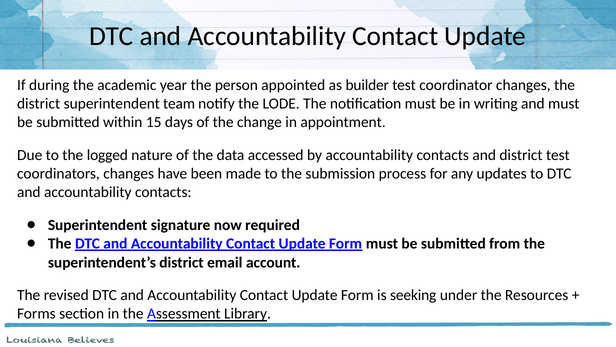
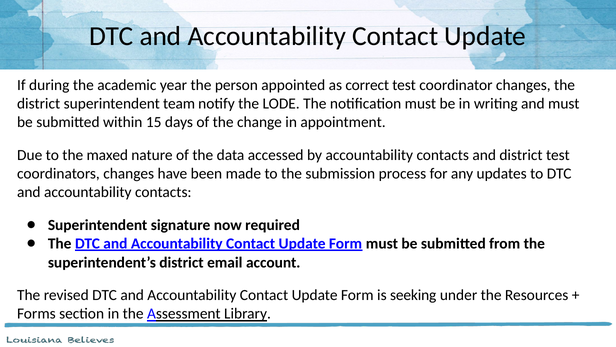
builder: builder -> correct (367, 85)
logged: logged -> maxed (107, 155)
